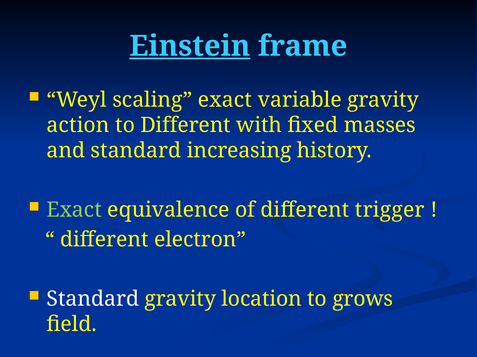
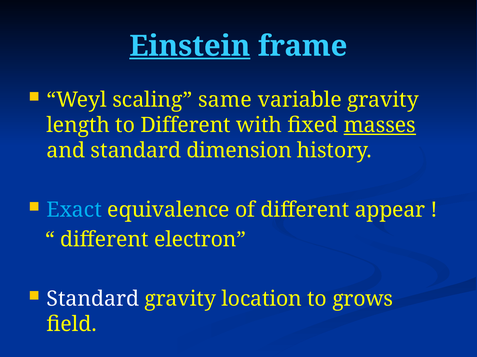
scaling exact: exact -> same (225, 100)
action: action -> length (78, 126)
masses underline: none -> present (380, 126)
increasing: increasing -> dimension (239, 151)
Exact colour: light green -> light blue (74, 210)
trigger: trigger -> appear (390, 210)
